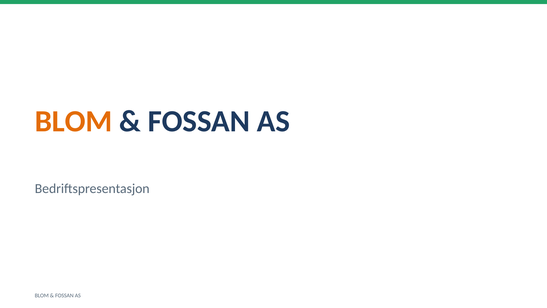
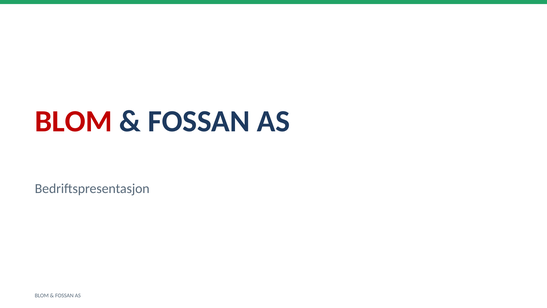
BLOM colour: orange -> red (74, 121)
